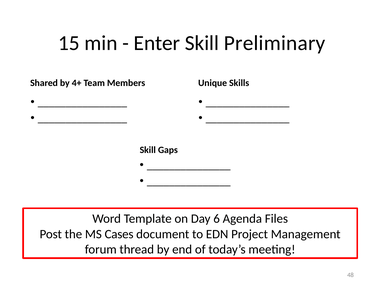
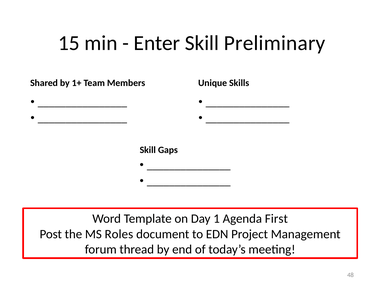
4+: 4+ -> 1+ (77, 83)
6: 6 -> 1 (217, 219)
Files: Files -> First (276, 219)
Cases: Cases -> Roles (119, 234)
